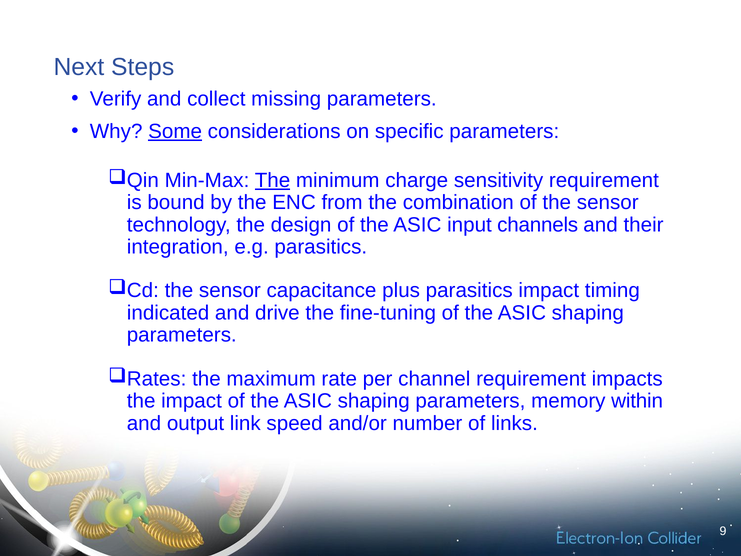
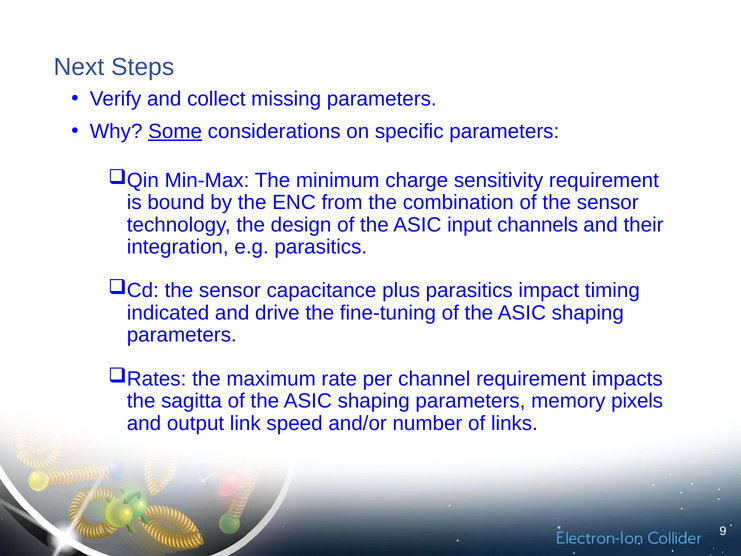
The underline: present -> none (273, 180)
the impact: impact -> sagitta (192, 401)
within: within -> pixels (637, 401)
